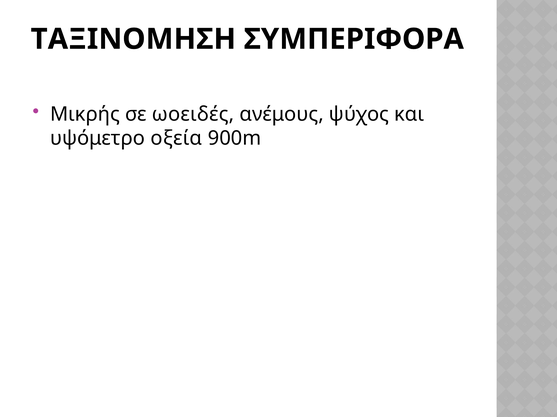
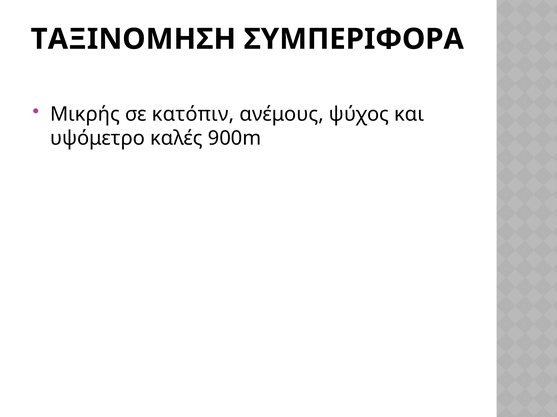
ωοειδές: ωοειδές -> κατόπιν (193, 114)
οξεία: οξεία -> καλές (177, 138)
